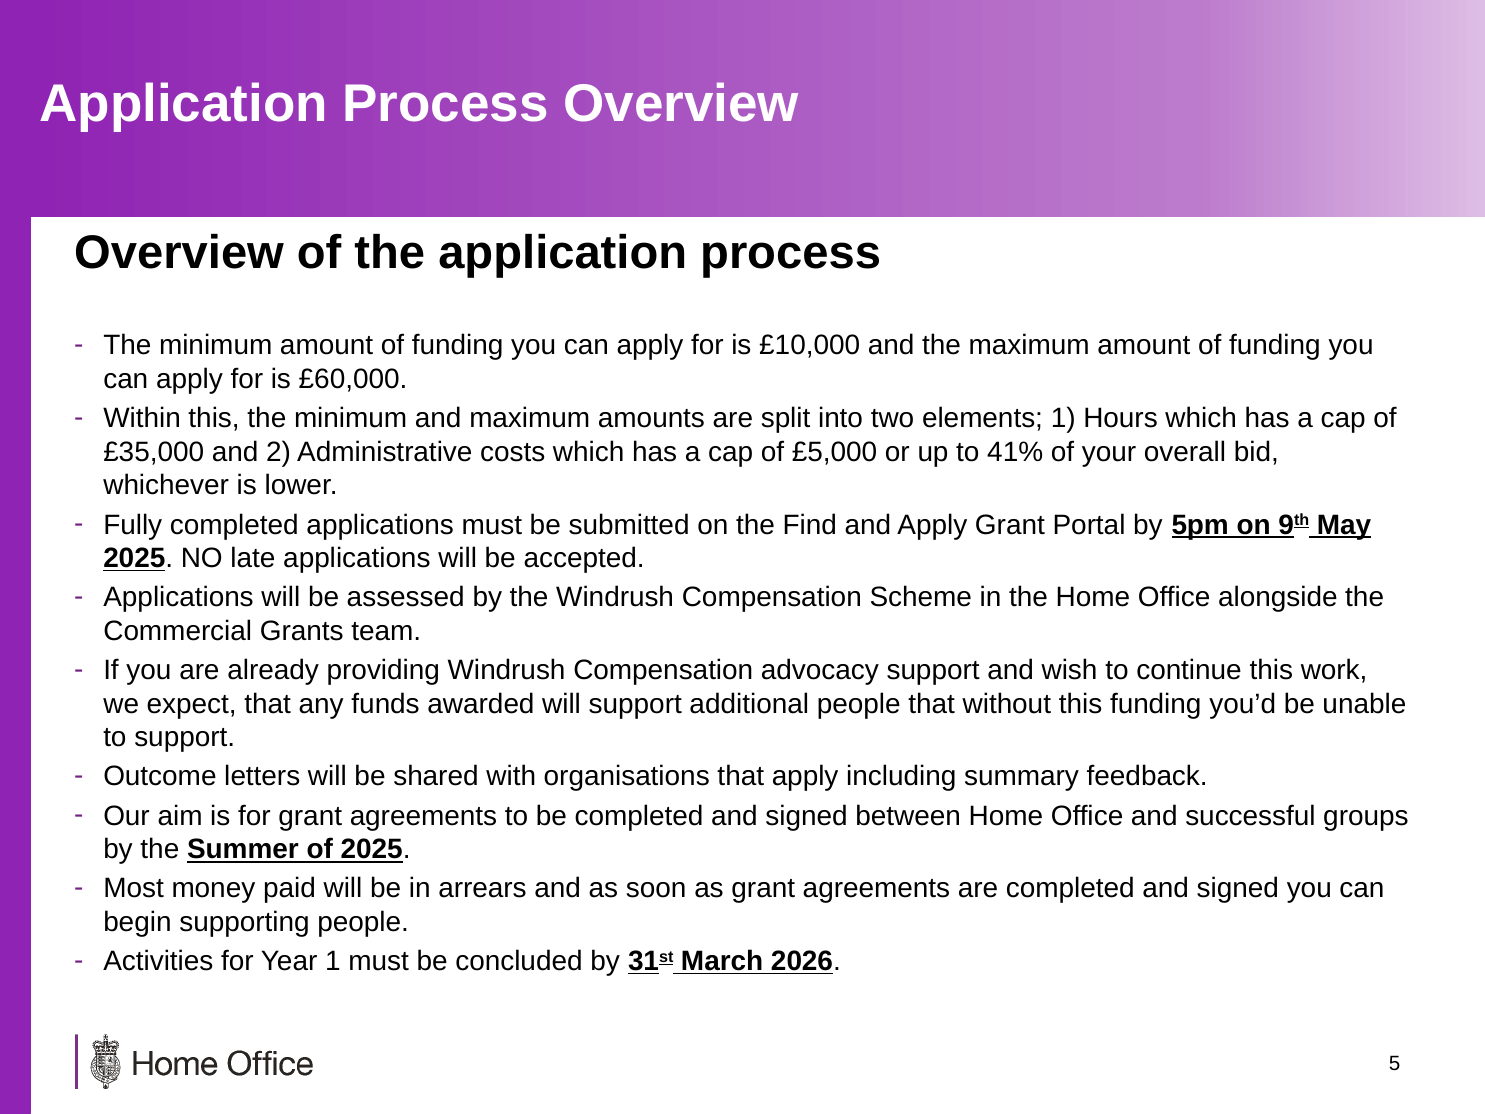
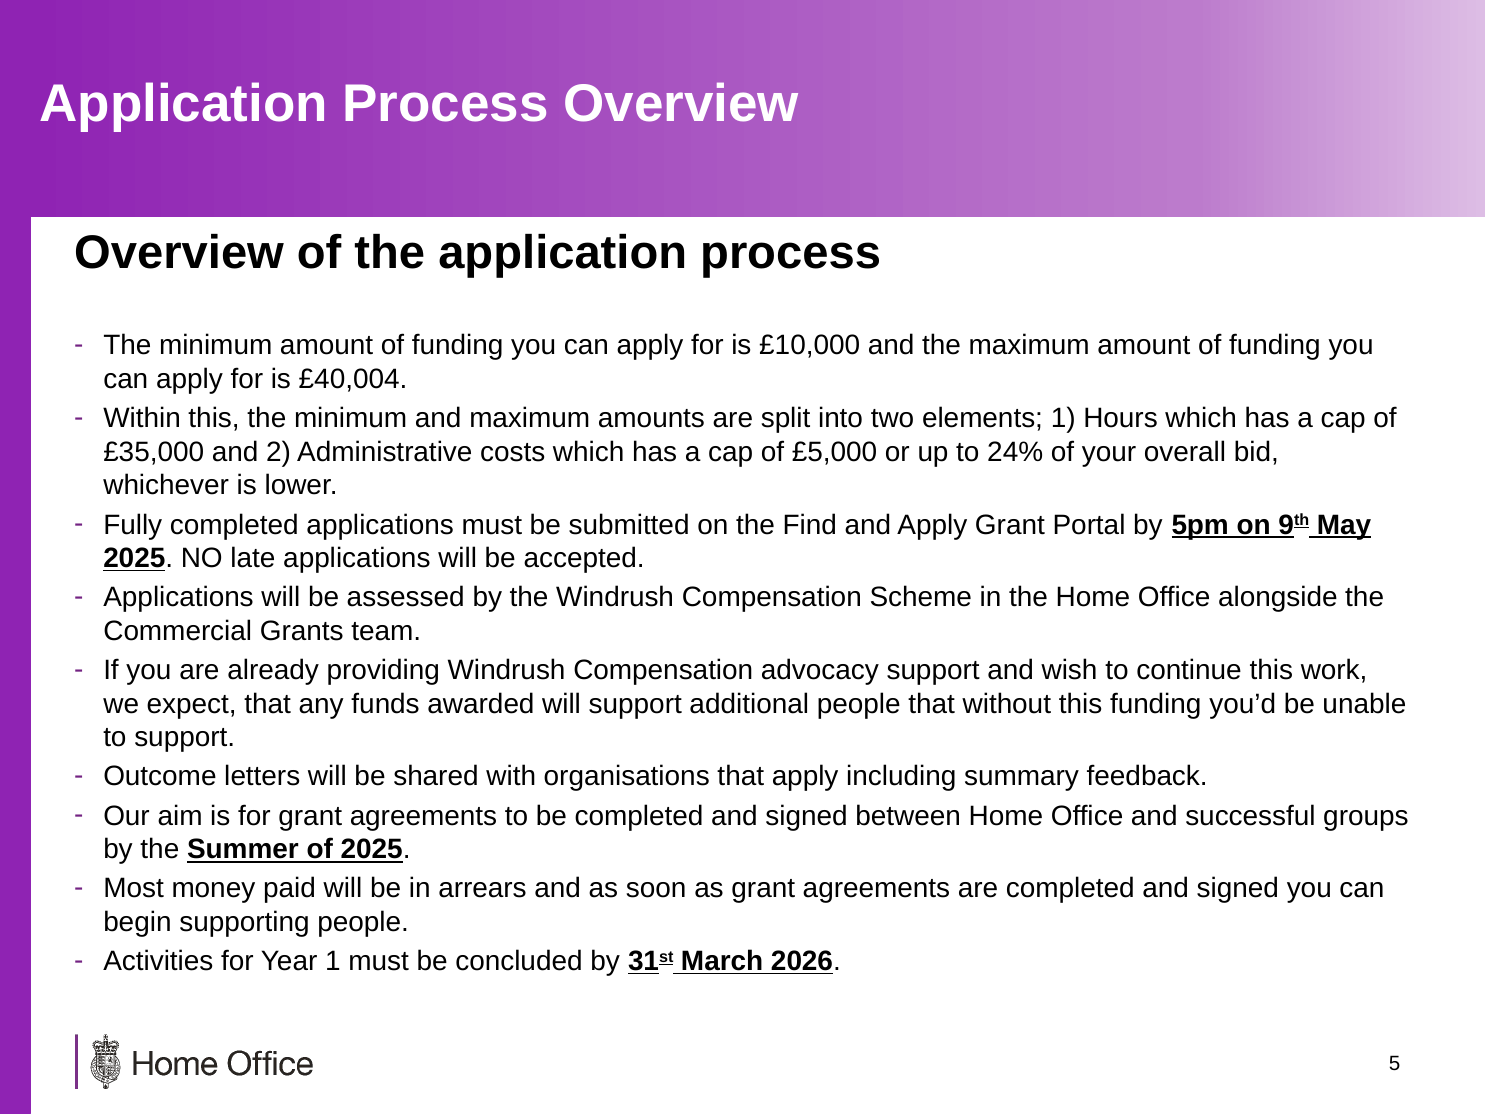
£60,000: £60,000 -> £40,004 (353, 379)
41%: 41% -> 24% (1015, 452)
